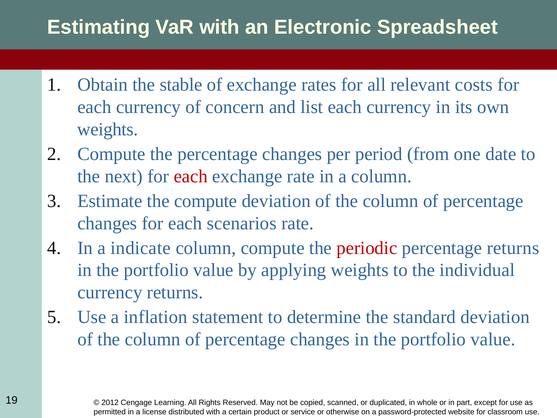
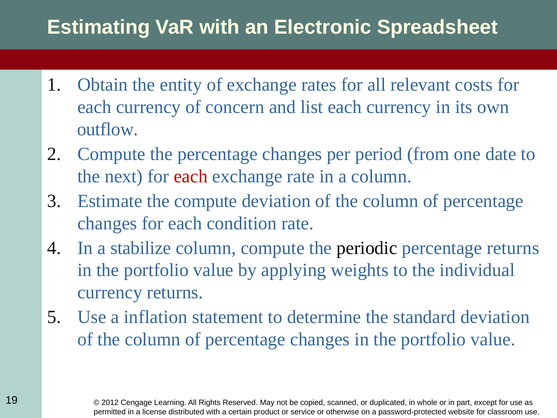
stable: stable -> entity (181, 85)
weights: weights -> outflow (108, 129)
scenarios: scenarios -> condition (242, 223)
indicate: indicate -> stabilize (141, 248)
periodic colour: red -> black (367, 248)
